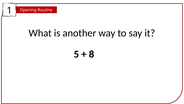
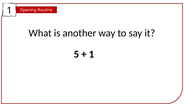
8: 8 -> 1 (92, 54)
